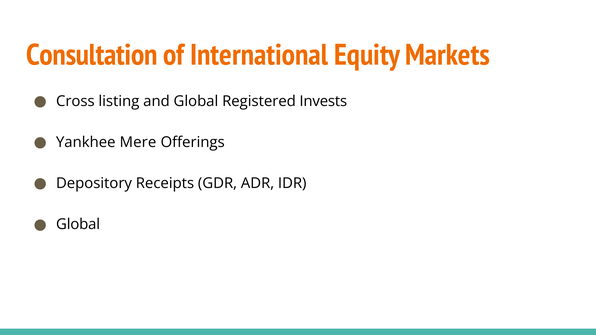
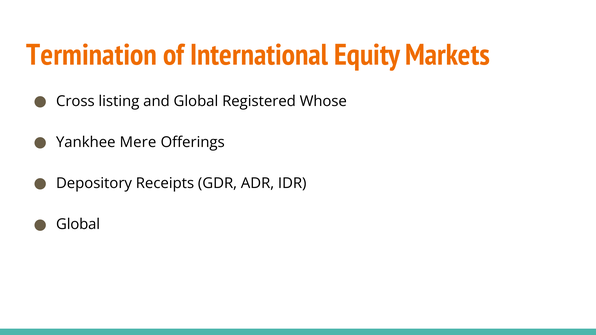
Consultation: Consultation -> Termination (92, 55)
Invests: Invests -> Whose (323, 101)
